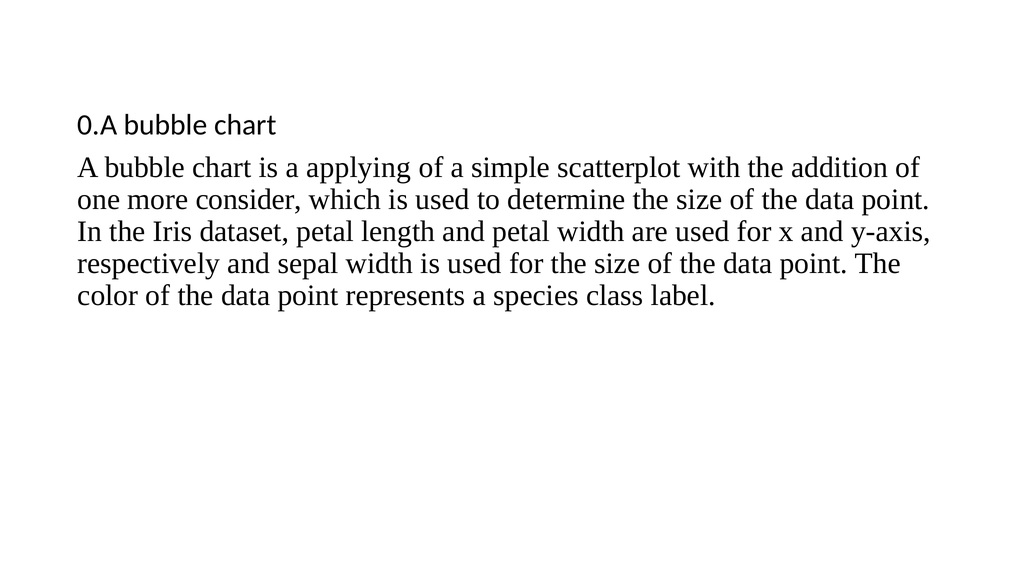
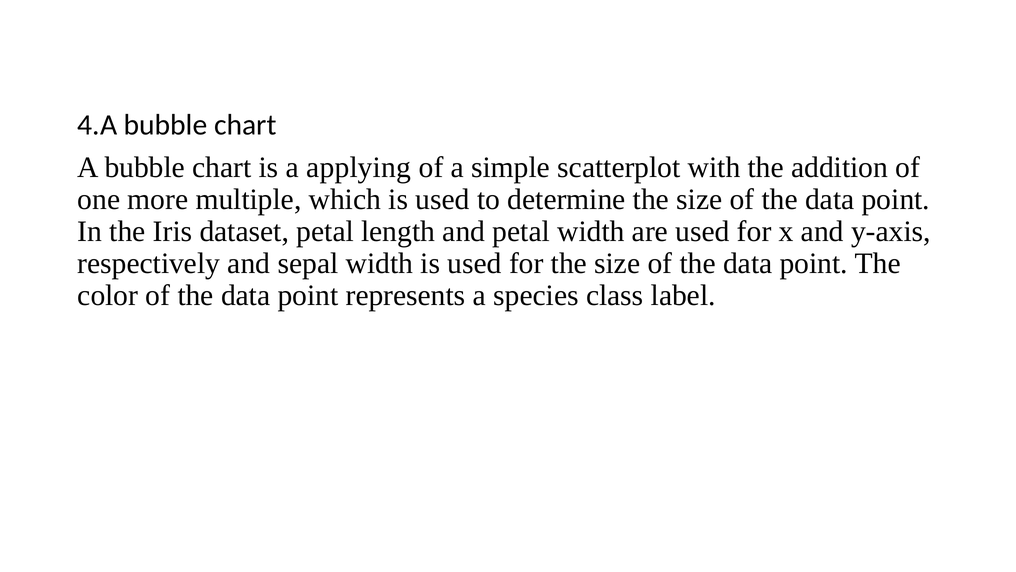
0.A: 0.A -> 4.A (97, 125)
consider: consider -> multiple (249, 199)
